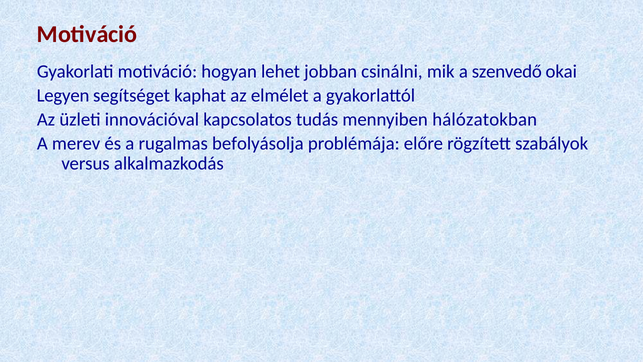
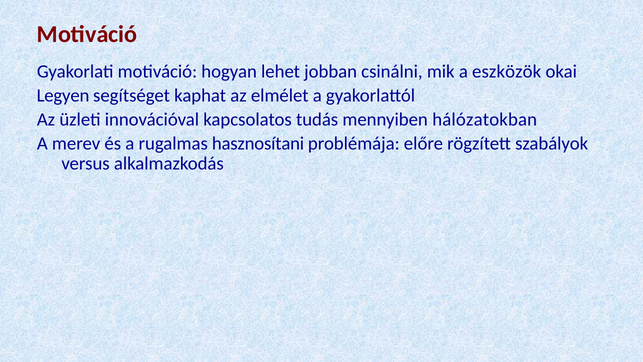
szenvedő: szenvedő -> eszközök (507, 71)
befolyásolja: befolyásolja -> hasznosítani (258, 143)
